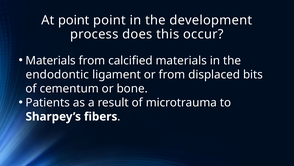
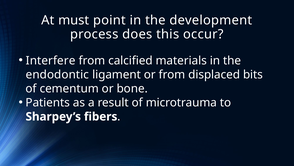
At point: point -> must (74, 20)
Materials: Materials -> Interfere (51, 60)
